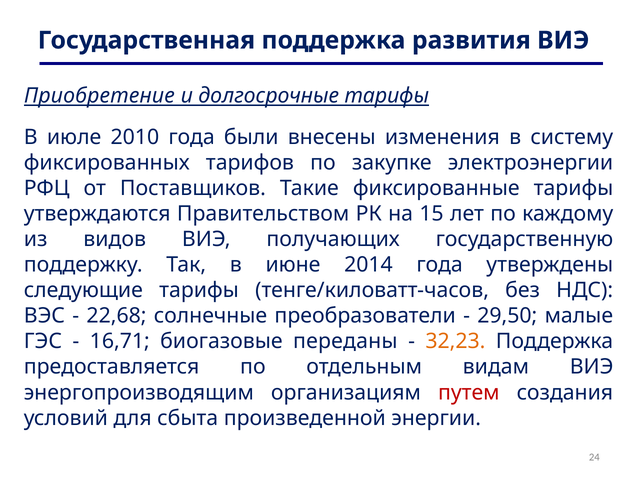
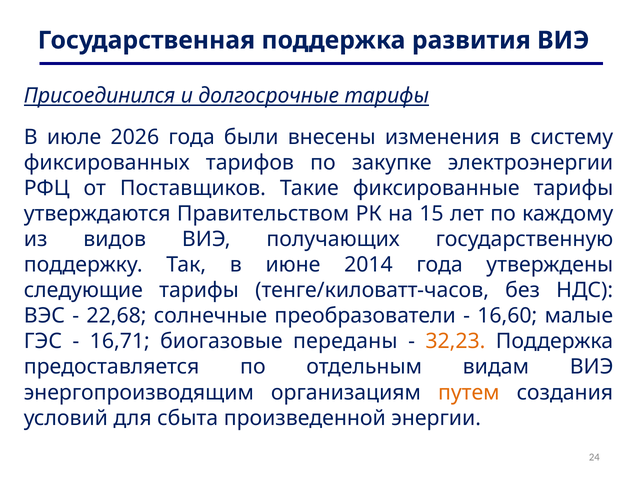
Приобретение: Приобретение -> Присоединился (100, 95)
2010: 2010 -> 2026 (135, 137)
29,50: 29,50 -> 16,60 (507, 316)
путем colour: red -> orange (469, 392)
